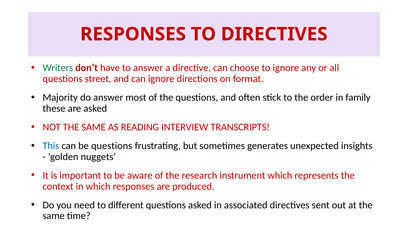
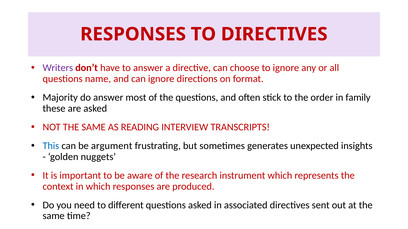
Writers colour: green -> purple (58, 68)
street: street -> name (98, 79)
be questions: questions -> argument (112, 146)
